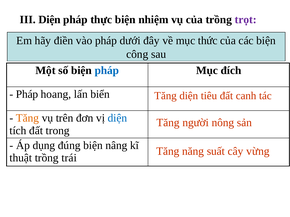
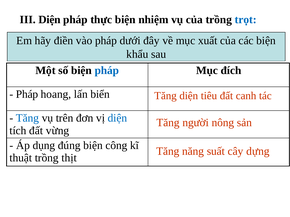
trọt colour: purple -> blue (246, 20)
thức: thức -> xuất (208, 41)
công: công -> khẩu (137, 54)
Tăng colour: orange -> blue (27, 118)
trong: trong -> vừng (58, 131)
nâng: nâng -> công (116, 146)
vừng: vừng -> dựng (258, 152)
trái: trái -> thịt (69, 158)
